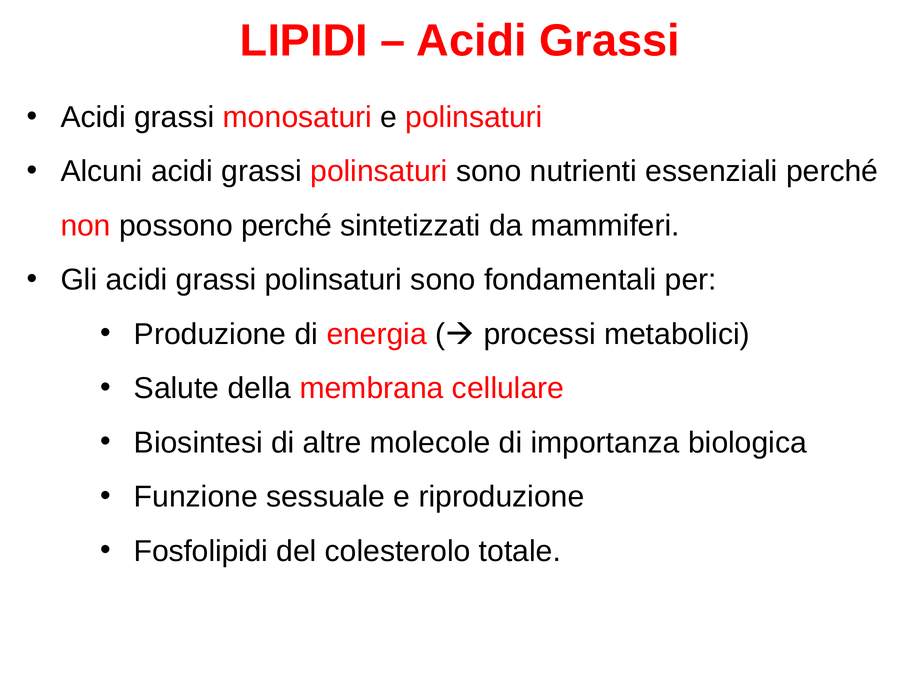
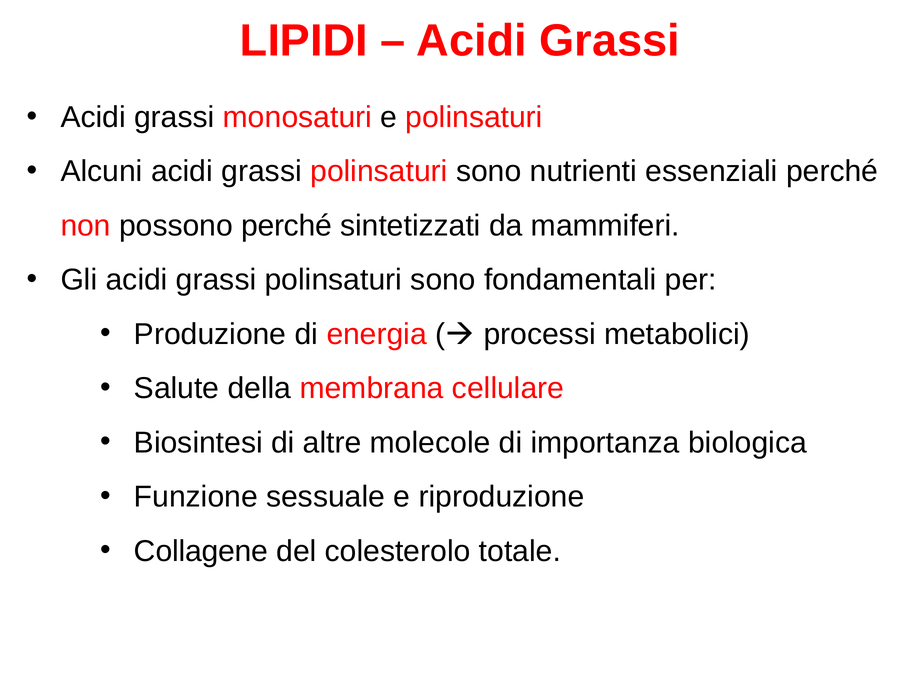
Fosfolipidi: Fosfolipidi -> Collagene (201, 551)
